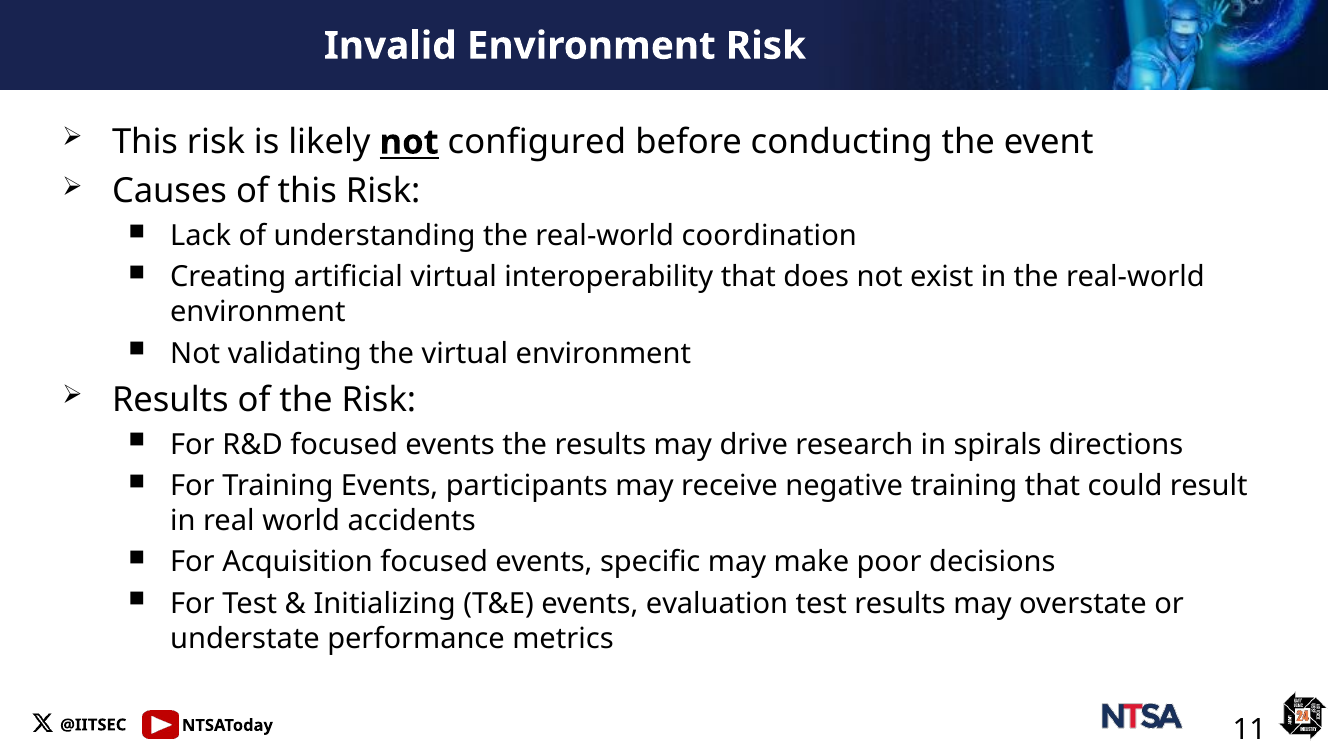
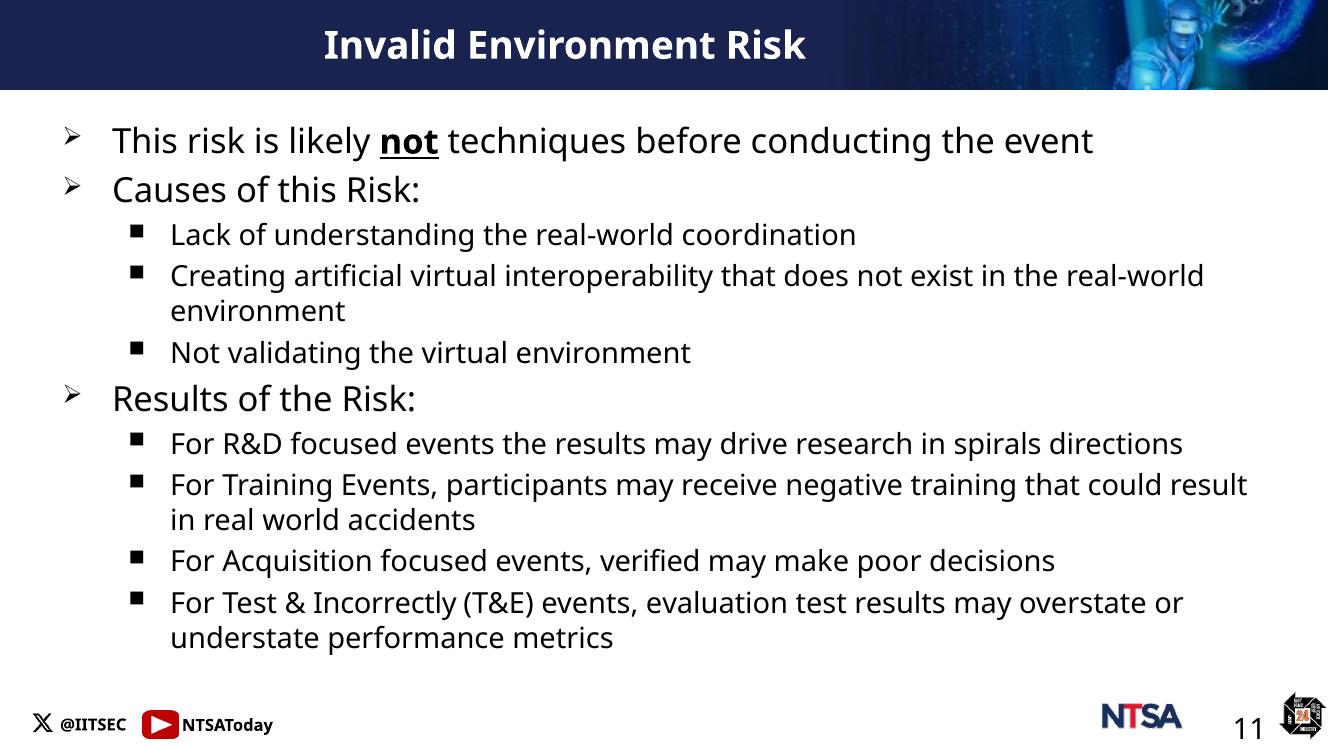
configured: configured -> techniques (537, 142)
specific: specific -> verified (650, 562)
Initializing: Initializing -> Incorrectly (385, 604)
